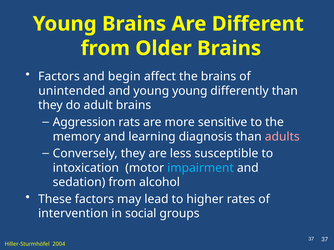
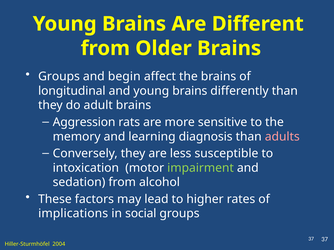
Factors: Factors -> Groups (59, 77)
unintended: unintended -> longitudinal (72, 91)
and young young: young -> brains (190, 91)
impairment colour: light blue -> light green (201, 168)
intervention: intervention -> implications (73, 214)
